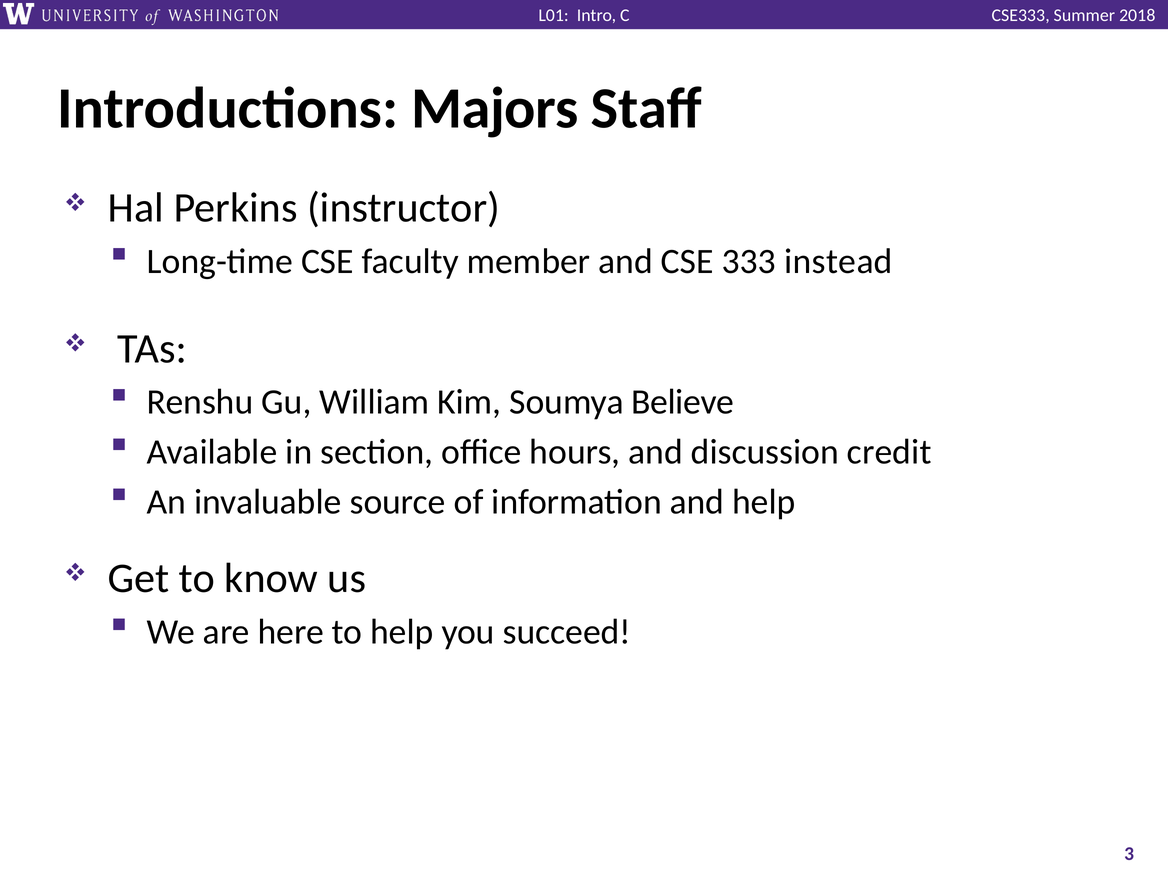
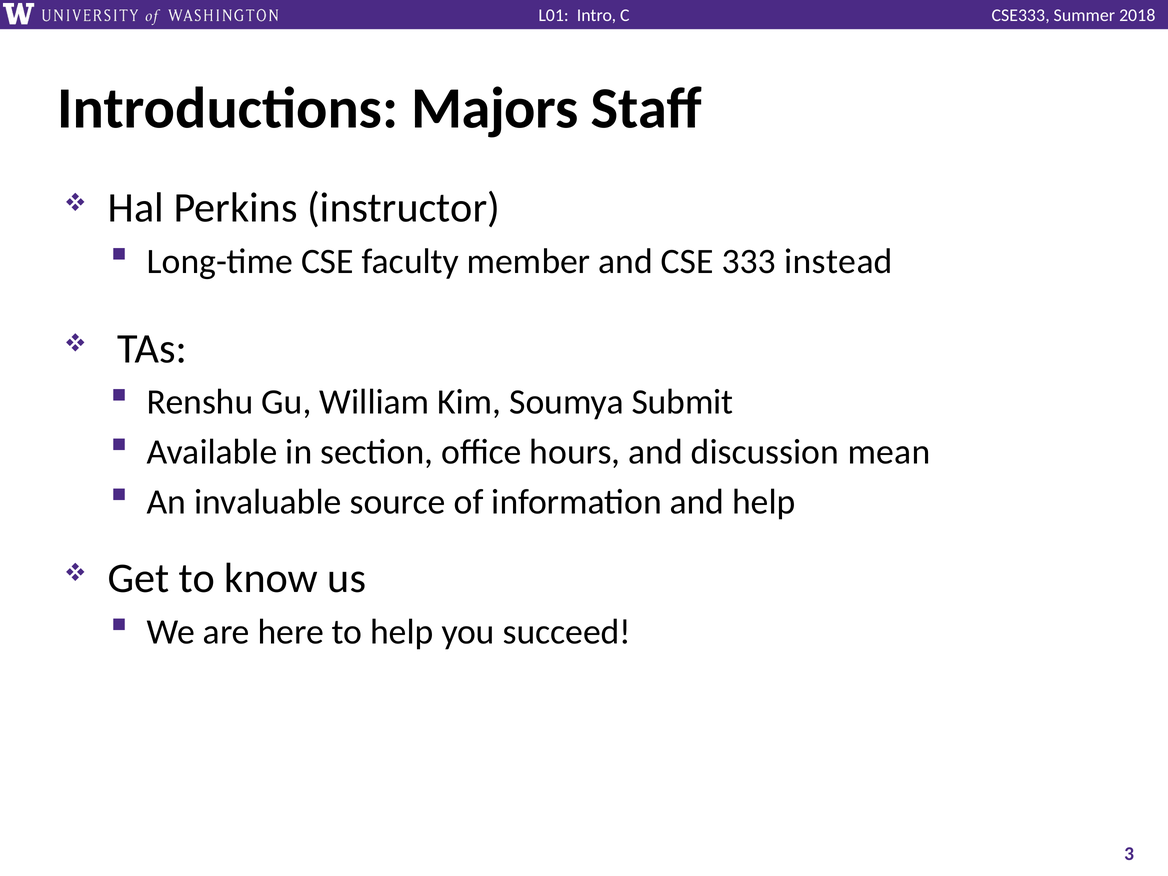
Believe: Believe -> Submit (682, 402)
credit: credit -> mean (889, 452)
